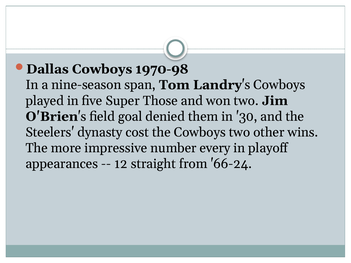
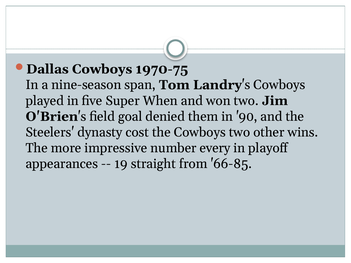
1970-98: 1970-98 -> 1970-75 (162, 69)
Those: Those -> When (160, 101)
30: 30 -> 90 (247, 117)
12: 12 -> 19 (121, 164)
66-24: 66-24 -> 66-85 (231, 164)
